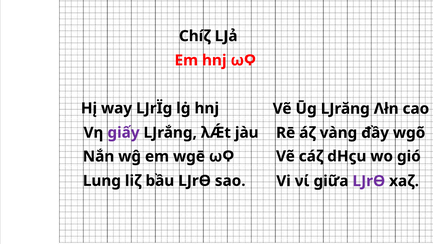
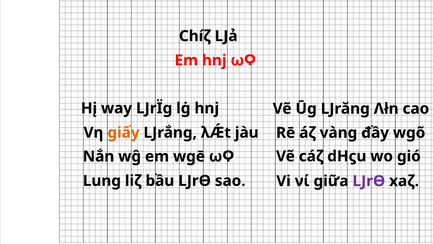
giấy colour: purple -> orange (123, 132)
